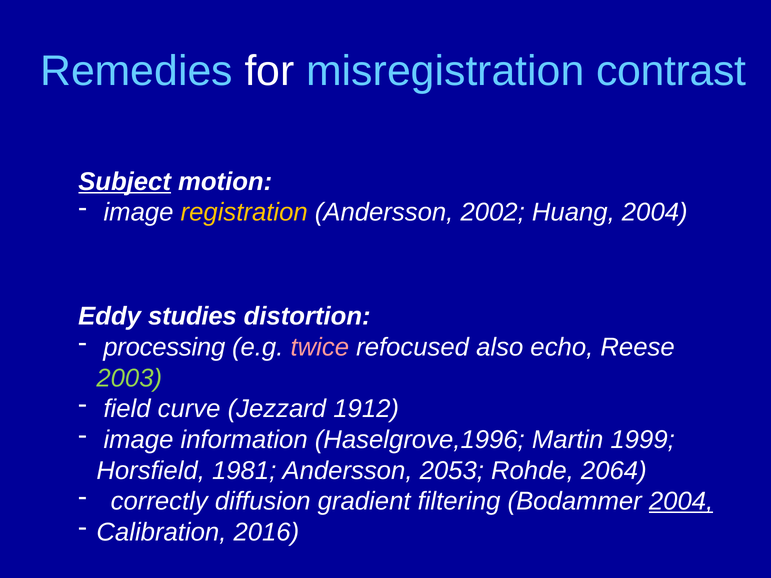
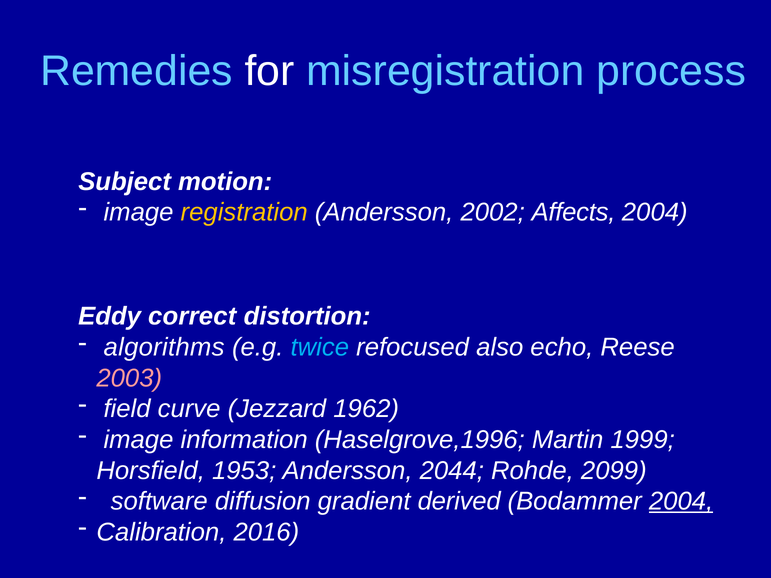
contrast: contrast -> process (671, 71)
Subject underline: present -> none (125, 182)
Huang: Huang -> Affects (573, 212)
studies: studies -> correct (192, 317)
processing: processing -> algorithms (164, 347)
twice colour: pink -> light blue (320, 347)
2003 colour: light green -> pink (129, 378)
1912: 1912 -> 1962 (366, 409)
1981: 1981 -> 1953 (244, 471)
2053: 2053 -> 2044 (452, 471)
2064: 2064 -> 2099 (614, 471)
correctly: correctly -> software (159, 502)
filtering: filtering -> derived (459, 502)
